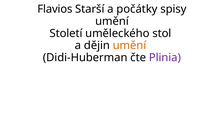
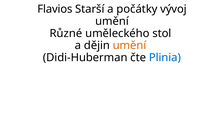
spisy: spisy -> vývoj (173, 9)
Století: Století -> Různé (66, 33)
Plinia colour: purple -> blue (165, 58)
